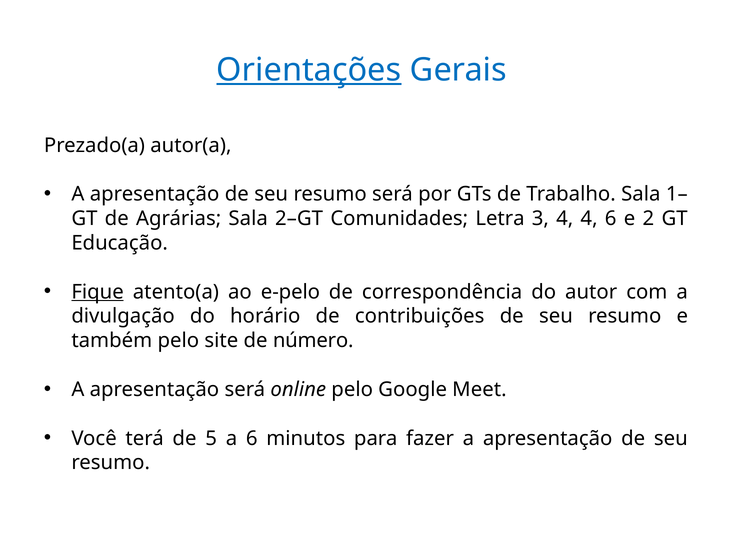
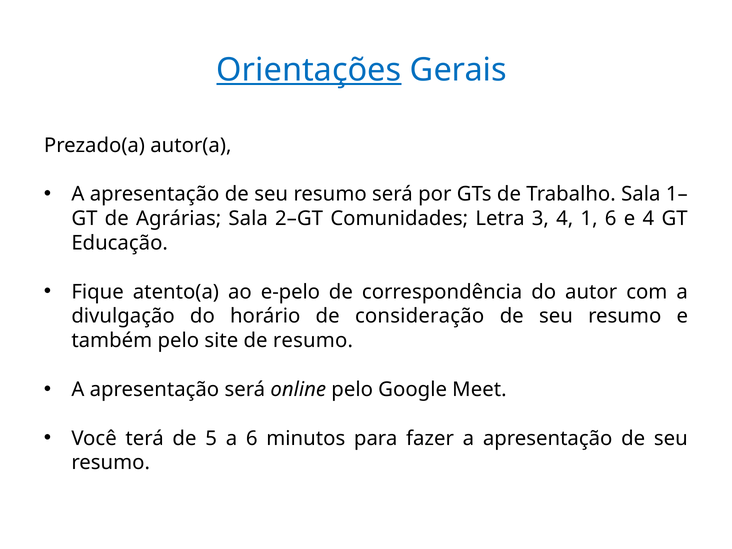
4 4: 4 -> 1 (589, 219)
e 2: 2 -> 4 (648, 219)
Fique underline: present -> none (98, 292)
contribuições: contribuições -> consideração (420, 316)
de número: número -> resumo (313, 341)
